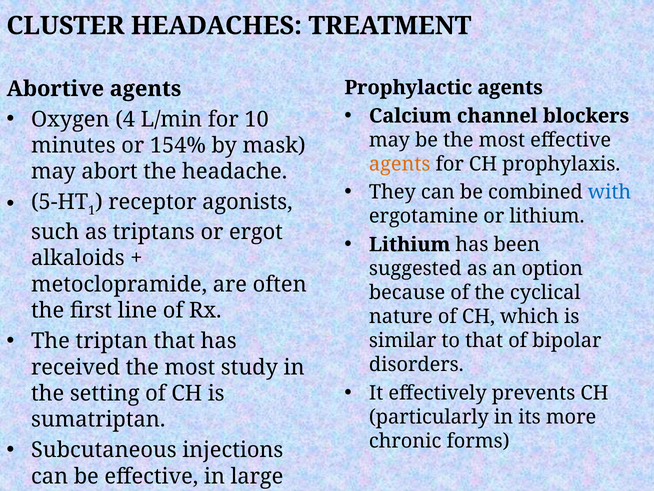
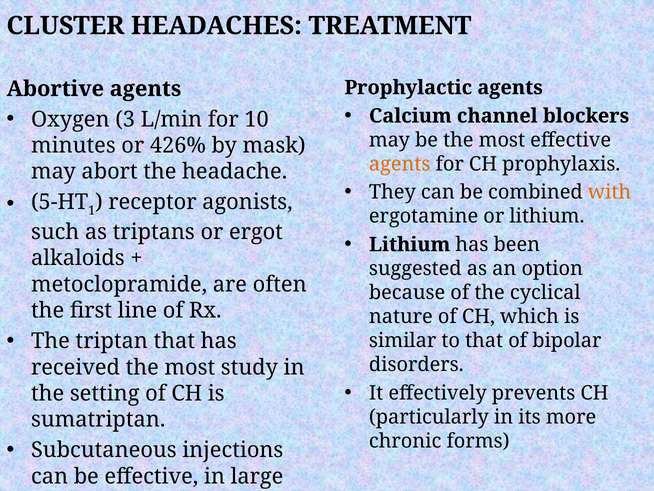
4: 4 -> 3 (125, 119)
154%: 154% -> 426% (178, 145)
with colour: blue -> orange (609, 192)
